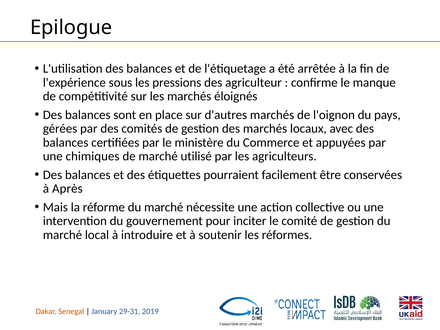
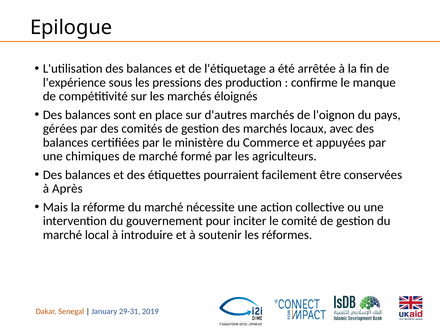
agriculteur: agriculteur -> production (254, 82)
utilisé: utilisé -> formé (196, 156)
